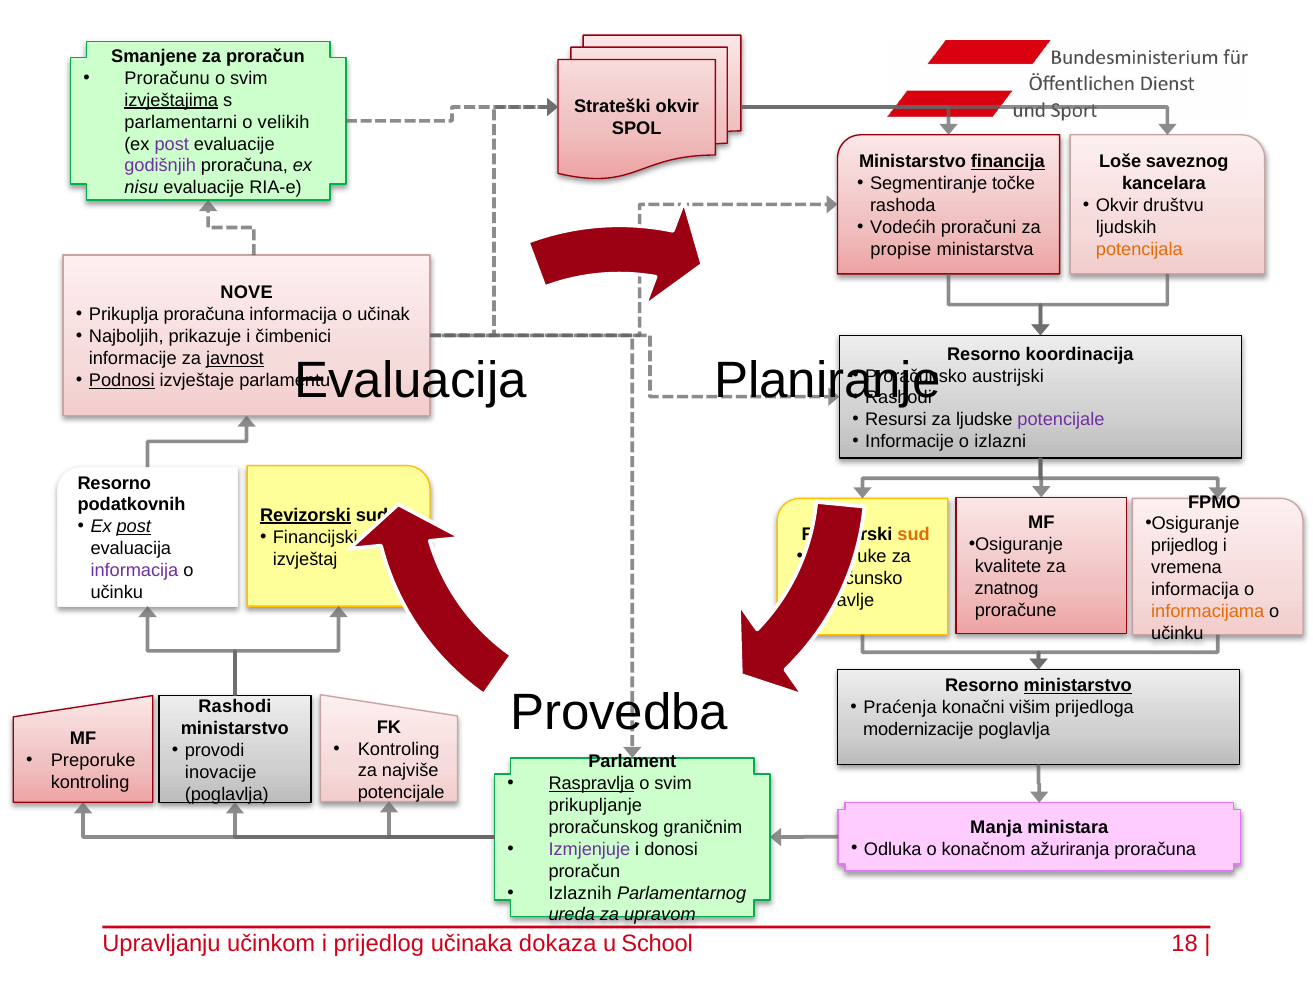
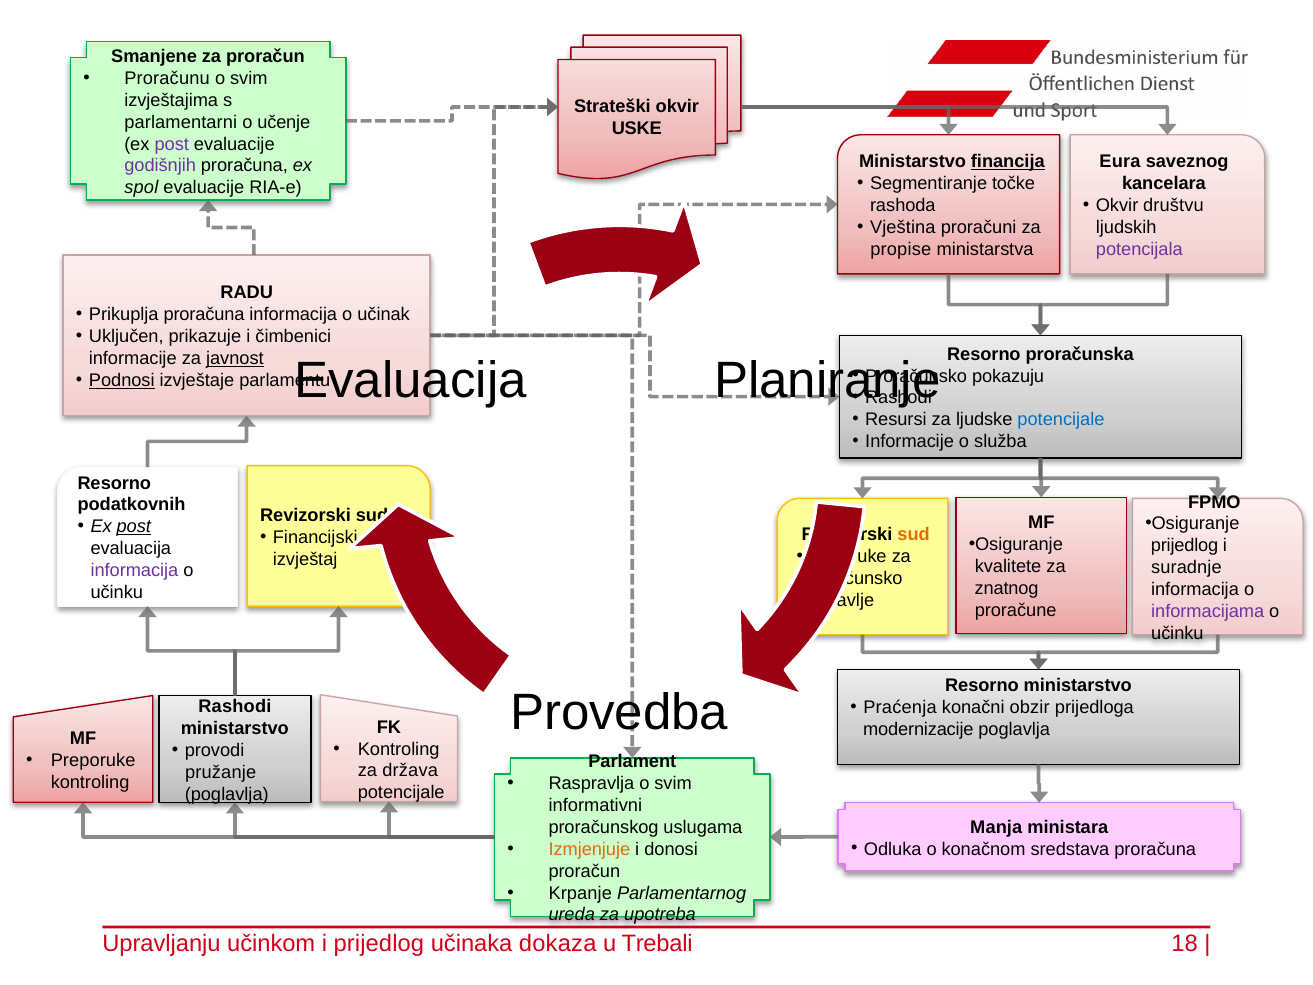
izvještajima underline: present -> none (171, 100)
velikih: velikih -> učenje (284, 122)
SPOL: SPOL -> USKE (637, 129)
Loše: Loše -> Eura (1120, 162)
nisu: nisu -> spol (141, 188)
Vodećih: Vodećih -> Vještina (903, 227)
potencijala colour: orange -> purple (1139, 249)
NOVE: NOVE -> RADU (247, 293)
Najboljih: Najboljih -> Uključen (126, 337)
koordinacija: koordinacija -> proračunska (1080, 354)
austrijski: austrijski -> pokazuju (1008, 376)
potencijale colour: purple -> blue (1061, 420)
izlazni: izlazni -> služba (1000, 442)
Revizorski underline: present -> none (305, 515)
vremena: vremena -> suradnje (1186, 568)
informacijama colour: orange -> purple (1208, 611)
ministarstvo underline: present -> none (1078, 685)
višim: višim -> obzir (1030, 707)
najviše: najviše -> država (410, 771)
inovacije: inovacije -> pružanje (221, 772)
Raspravlja underline: present -> none (591, 783)
prikupljanje: prikupljanje -> informativni (595, 805)
graničnim: graničnim -> uslugama (703, 827)
ažuriranja: ažuriranja -> sredstava (1070, 849)
Izmjenjuje colour: purple -> orange (589, 849)
Izlaznih: Izlaznih -> Krpanje (580, 893)
upravom: upravom -> upotreba (660, 915)
School: School -> Trebali (657, 943)
